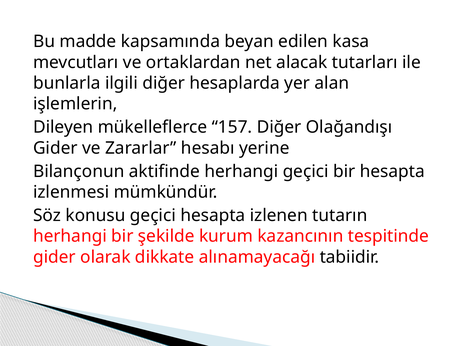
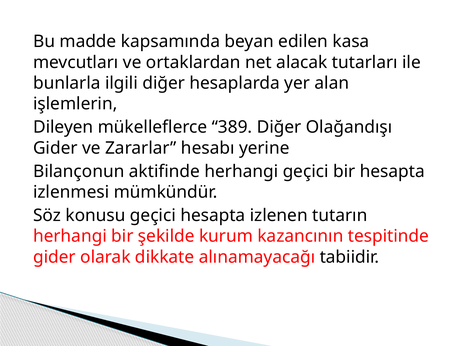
157: 157 -> 389 (232, 127)
